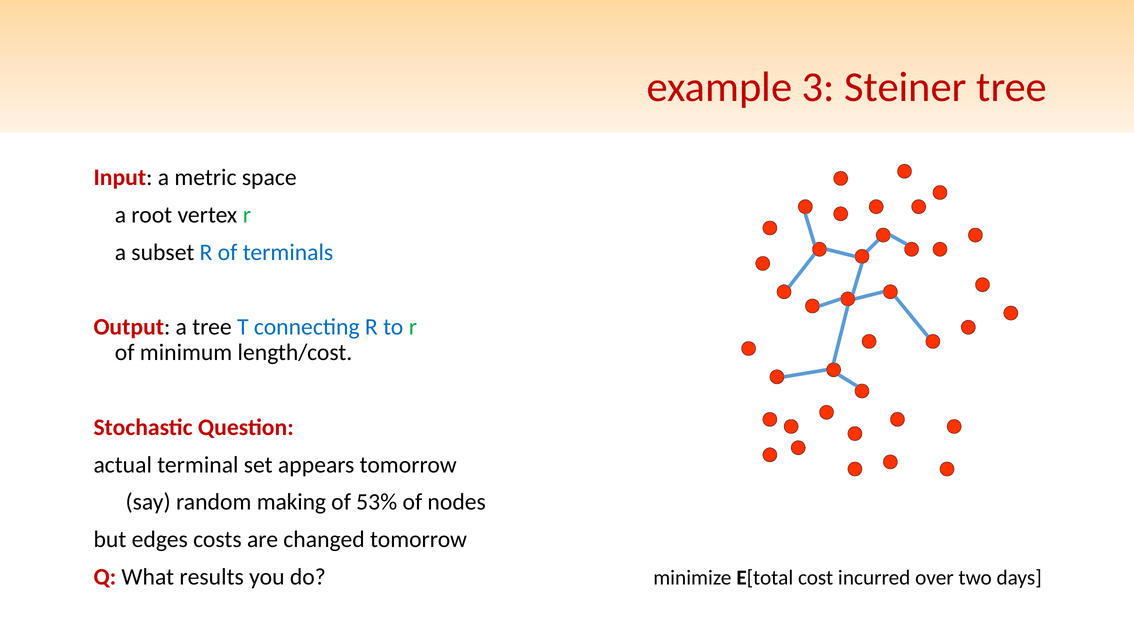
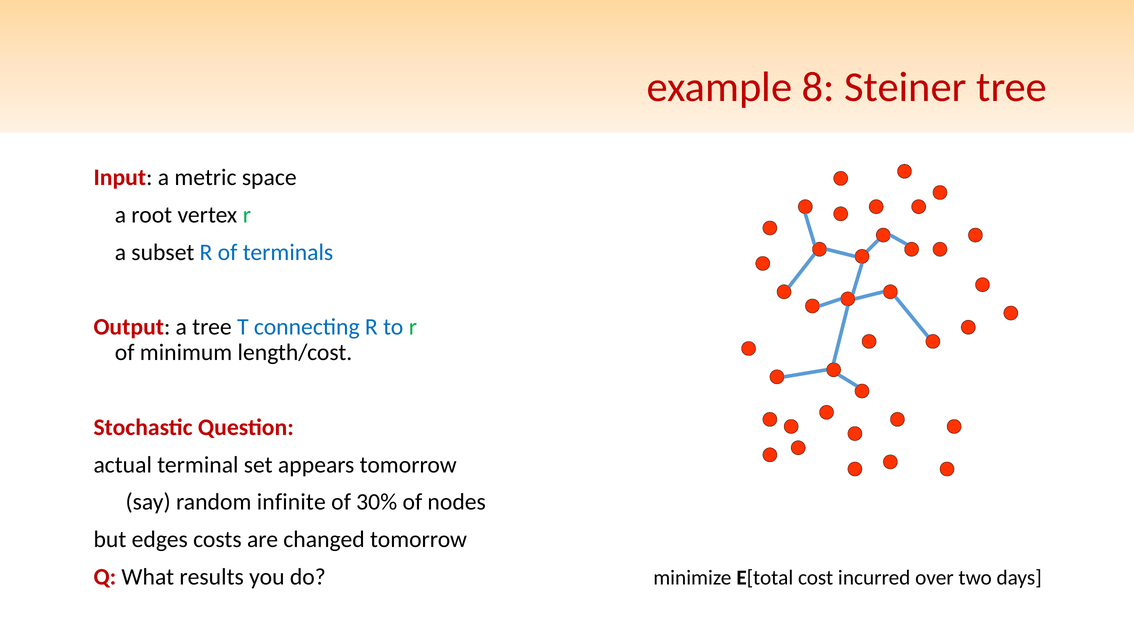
3: 3 -> 8 (818, 87)
making: making -> infinite (291, 502)
53%: 53% -> 30% (377, 502)
